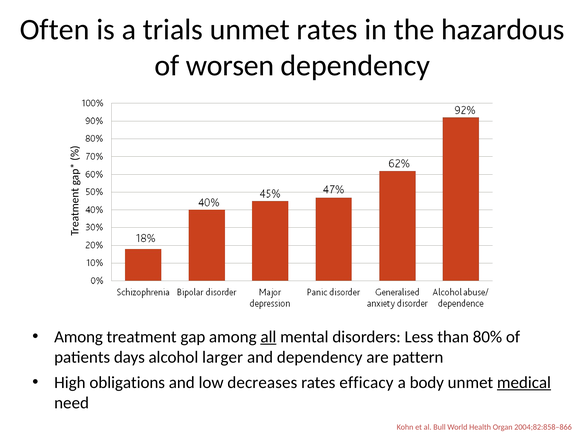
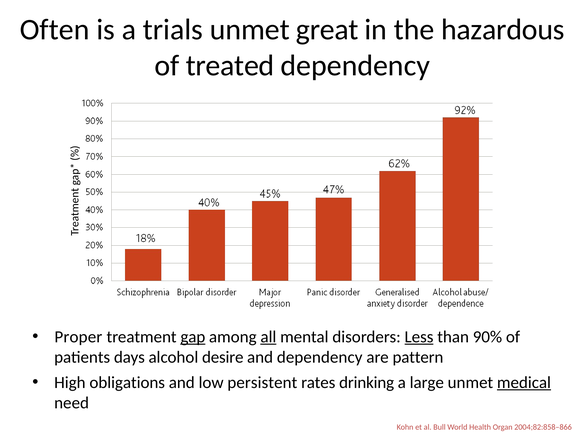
unmet rates: rates -> great (327, 30)
worsen: worsen -> treated (230, 66)
Among: Among -> Proper (78, 337)
gap underline: none -> present (193, 337)
Less underline: none -> present (419, 337)
80%: 80% -> 90% (487, 337)
larger: larger -> desire (223, 357)
decreases: decreases -> persistent (262, 383)
efficacy: efficacy -> drinking (367, 383)
body: body -> large (427, 383)
